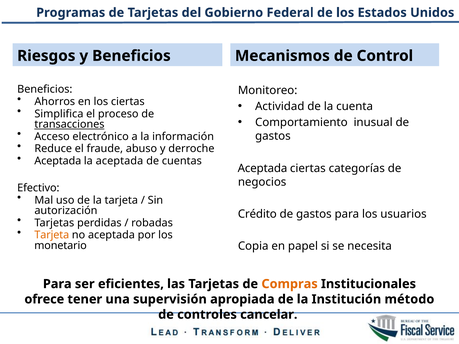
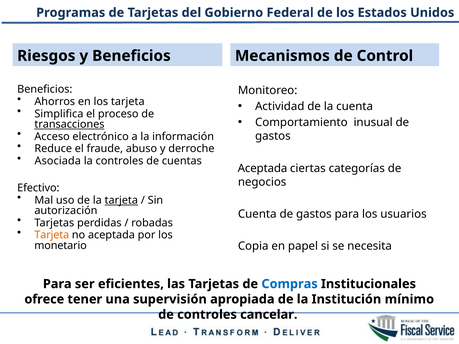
los ciertas: ciertas -> tarjeta (128, 102)
Aceptada: Aceptada -> Asociada (58, 161)
la aceptada: aceptada -> controles (119, 161)
tarjeta underline: none -> present (121, 200)
Crédito: Crédito -> Cuenta (257, 214)
Compras colour: orange -> blue (290, 284)
método: método -> mínimo (409, 299)
